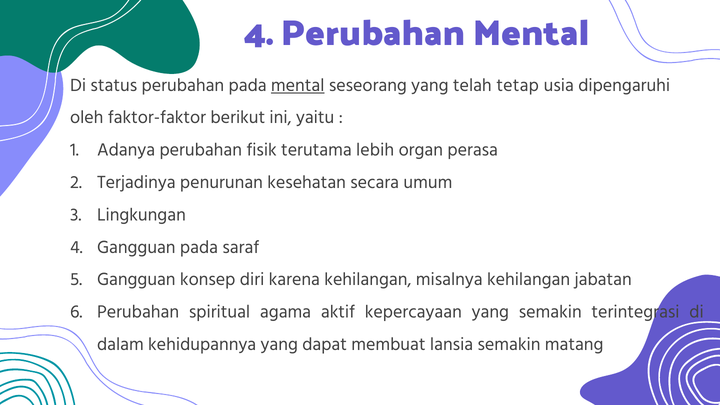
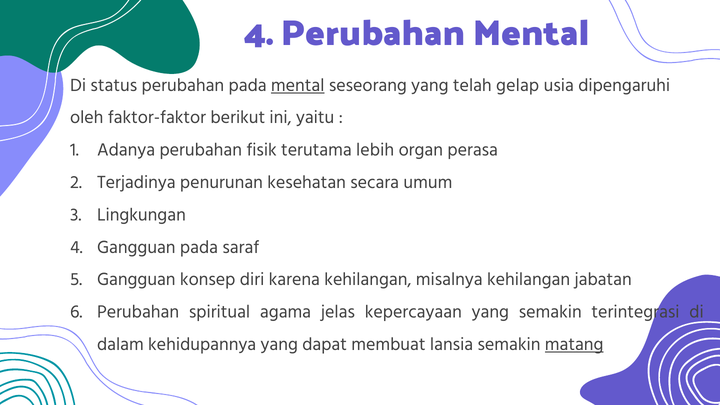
tetap: tetap -> gelap (518, 85)
aktif: aktif -> jelas (338, 312)
matang underline: none -> present (574, 344)
